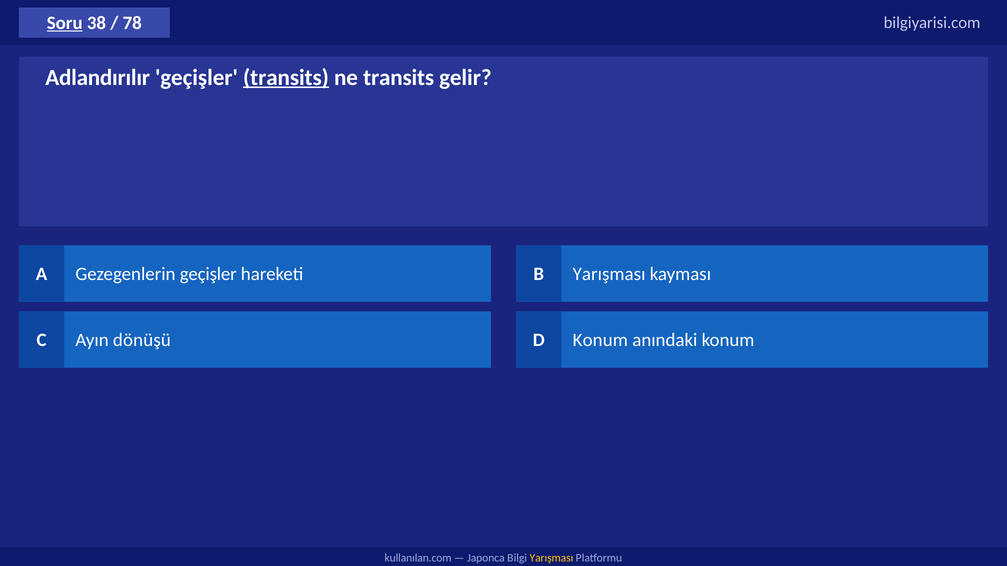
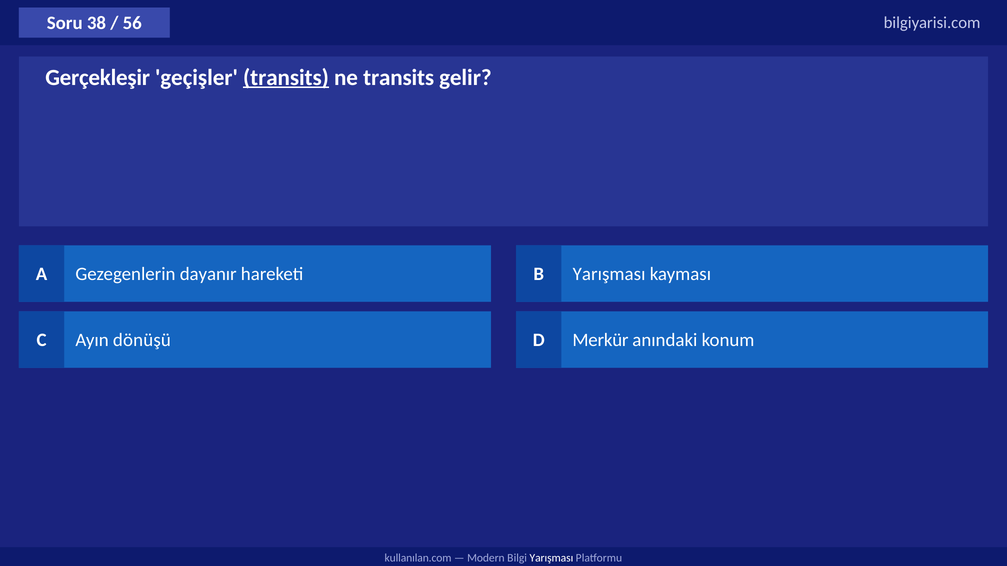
Soru underline: present -> none (65, 23)
78: 78 -> 56 (132, 23)
Adlandırılır: Adlandırılır -> Gerçekleşir (98, 78)
Gezegenlerin geçişler: geçişler -> dayanır (208, 274)
D Konum: Konum -> Merkür (600, 340)
Japonca: Japonca -> Modern (486, 559)
Yarışması colour: yellow -> white (551, 559)
